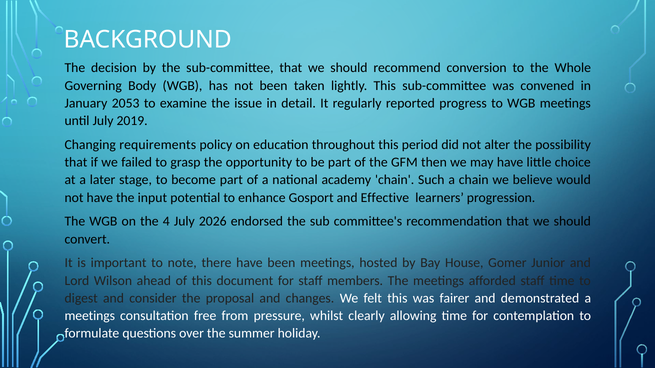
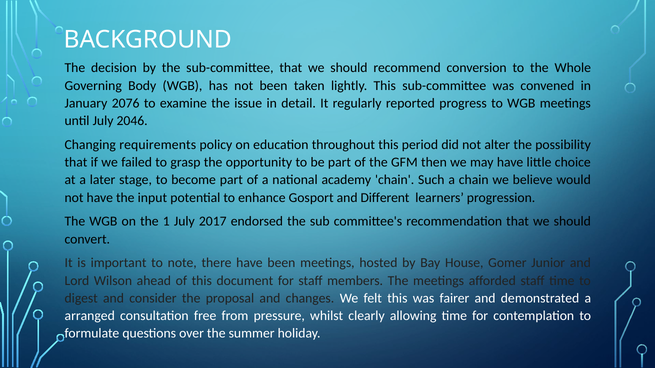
2053: 2053 -> 2076 (126, 103)
2019: 2019 -> 2046 (132, 121)
Effective: Effective -> Different (385, 198)
4: 4 -> 1 (166, 222)
2026: 2026 -> 2017 (213, 222)
meetings: meetings -> arranged (90, 316)
